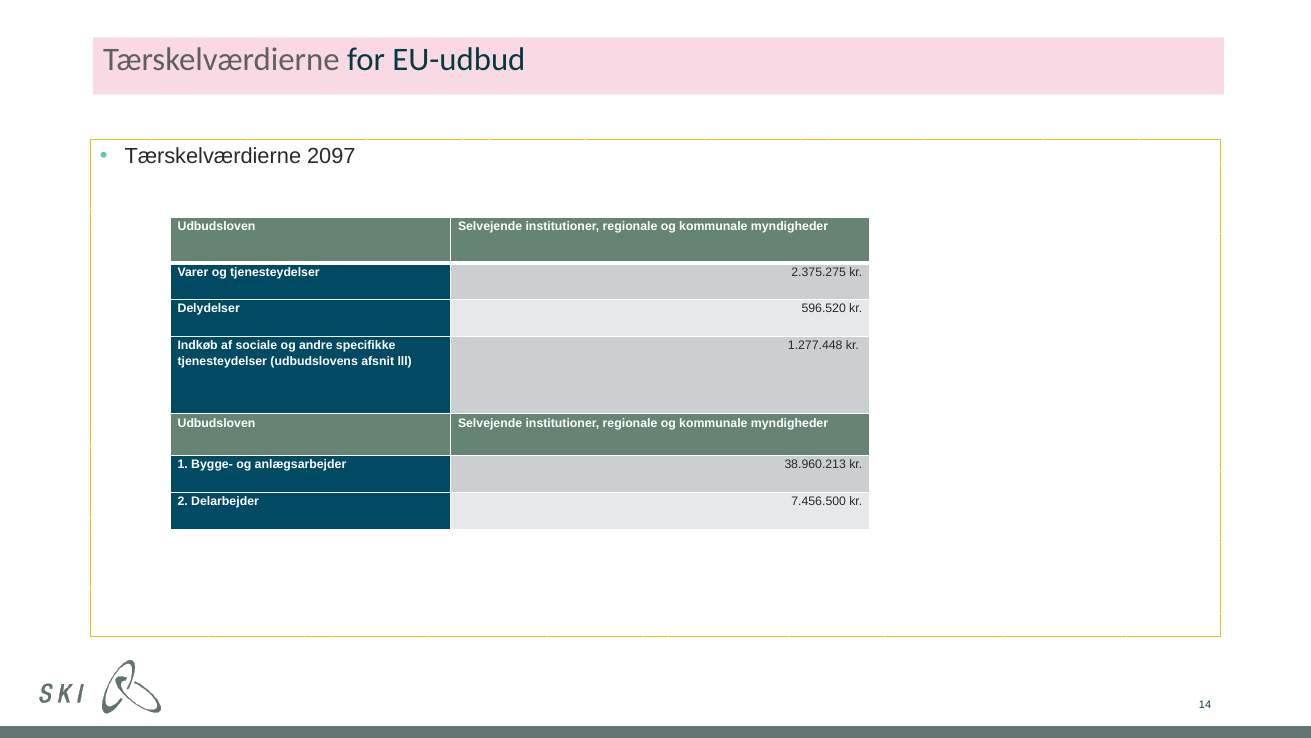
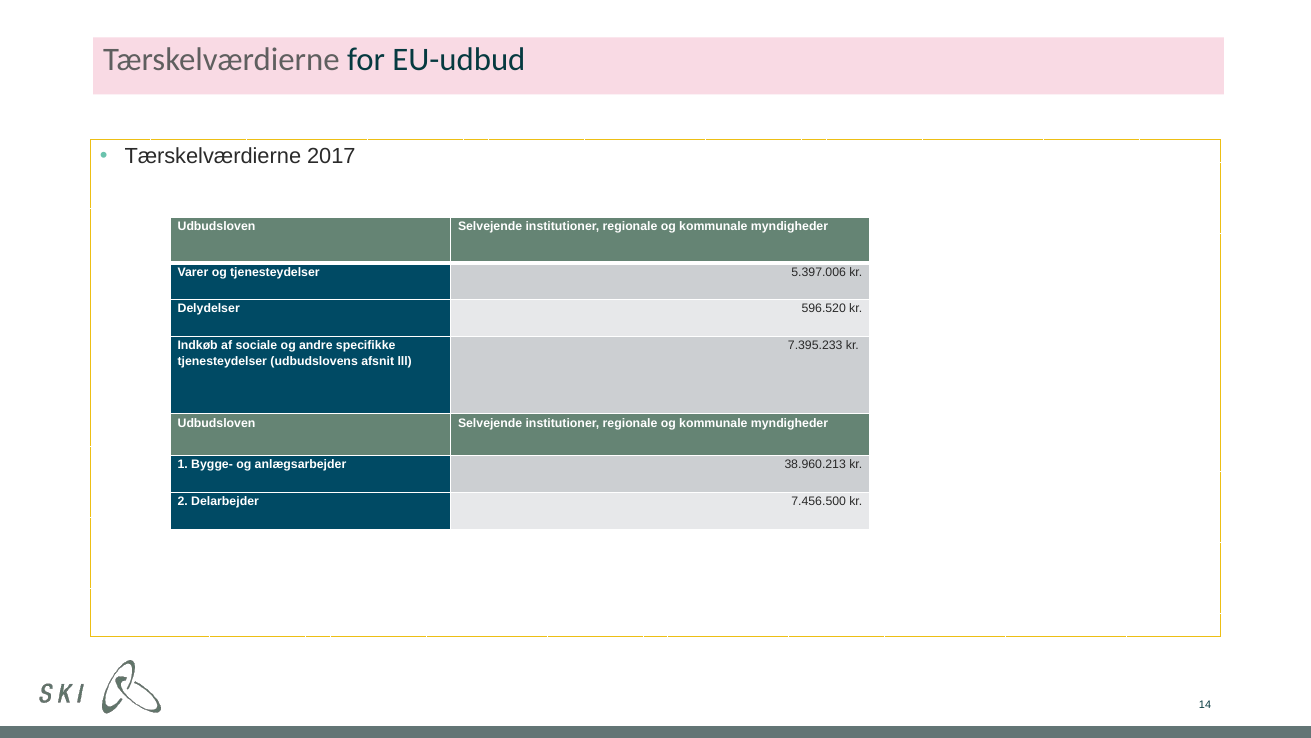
2097: 2097 -> 2017 (331, 156)
2.375.275: 2.375.275 -> 5.397.006 (819, 272)
1.277.448: 1.277.448 -> 7.395.233 (815, 345)
